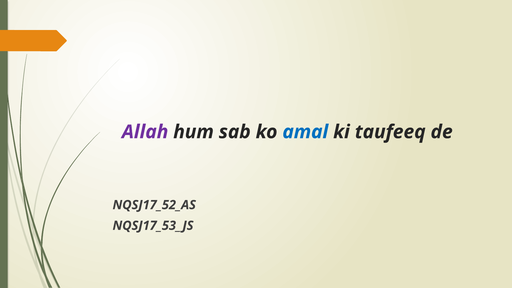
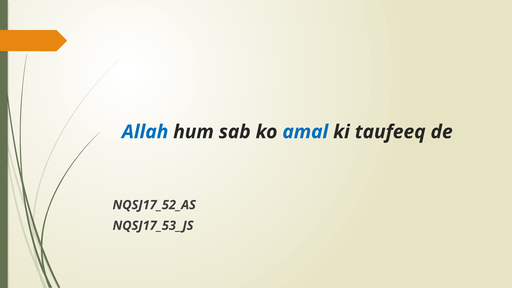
Allah colour: purple -> blue (145, 132)
